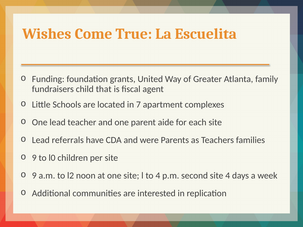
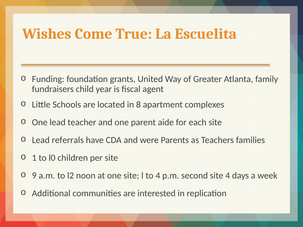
that: that -> year (104, 89)
7: 7 -> 8 (138, 105)
9: 9 -> 1 (34, 158)
